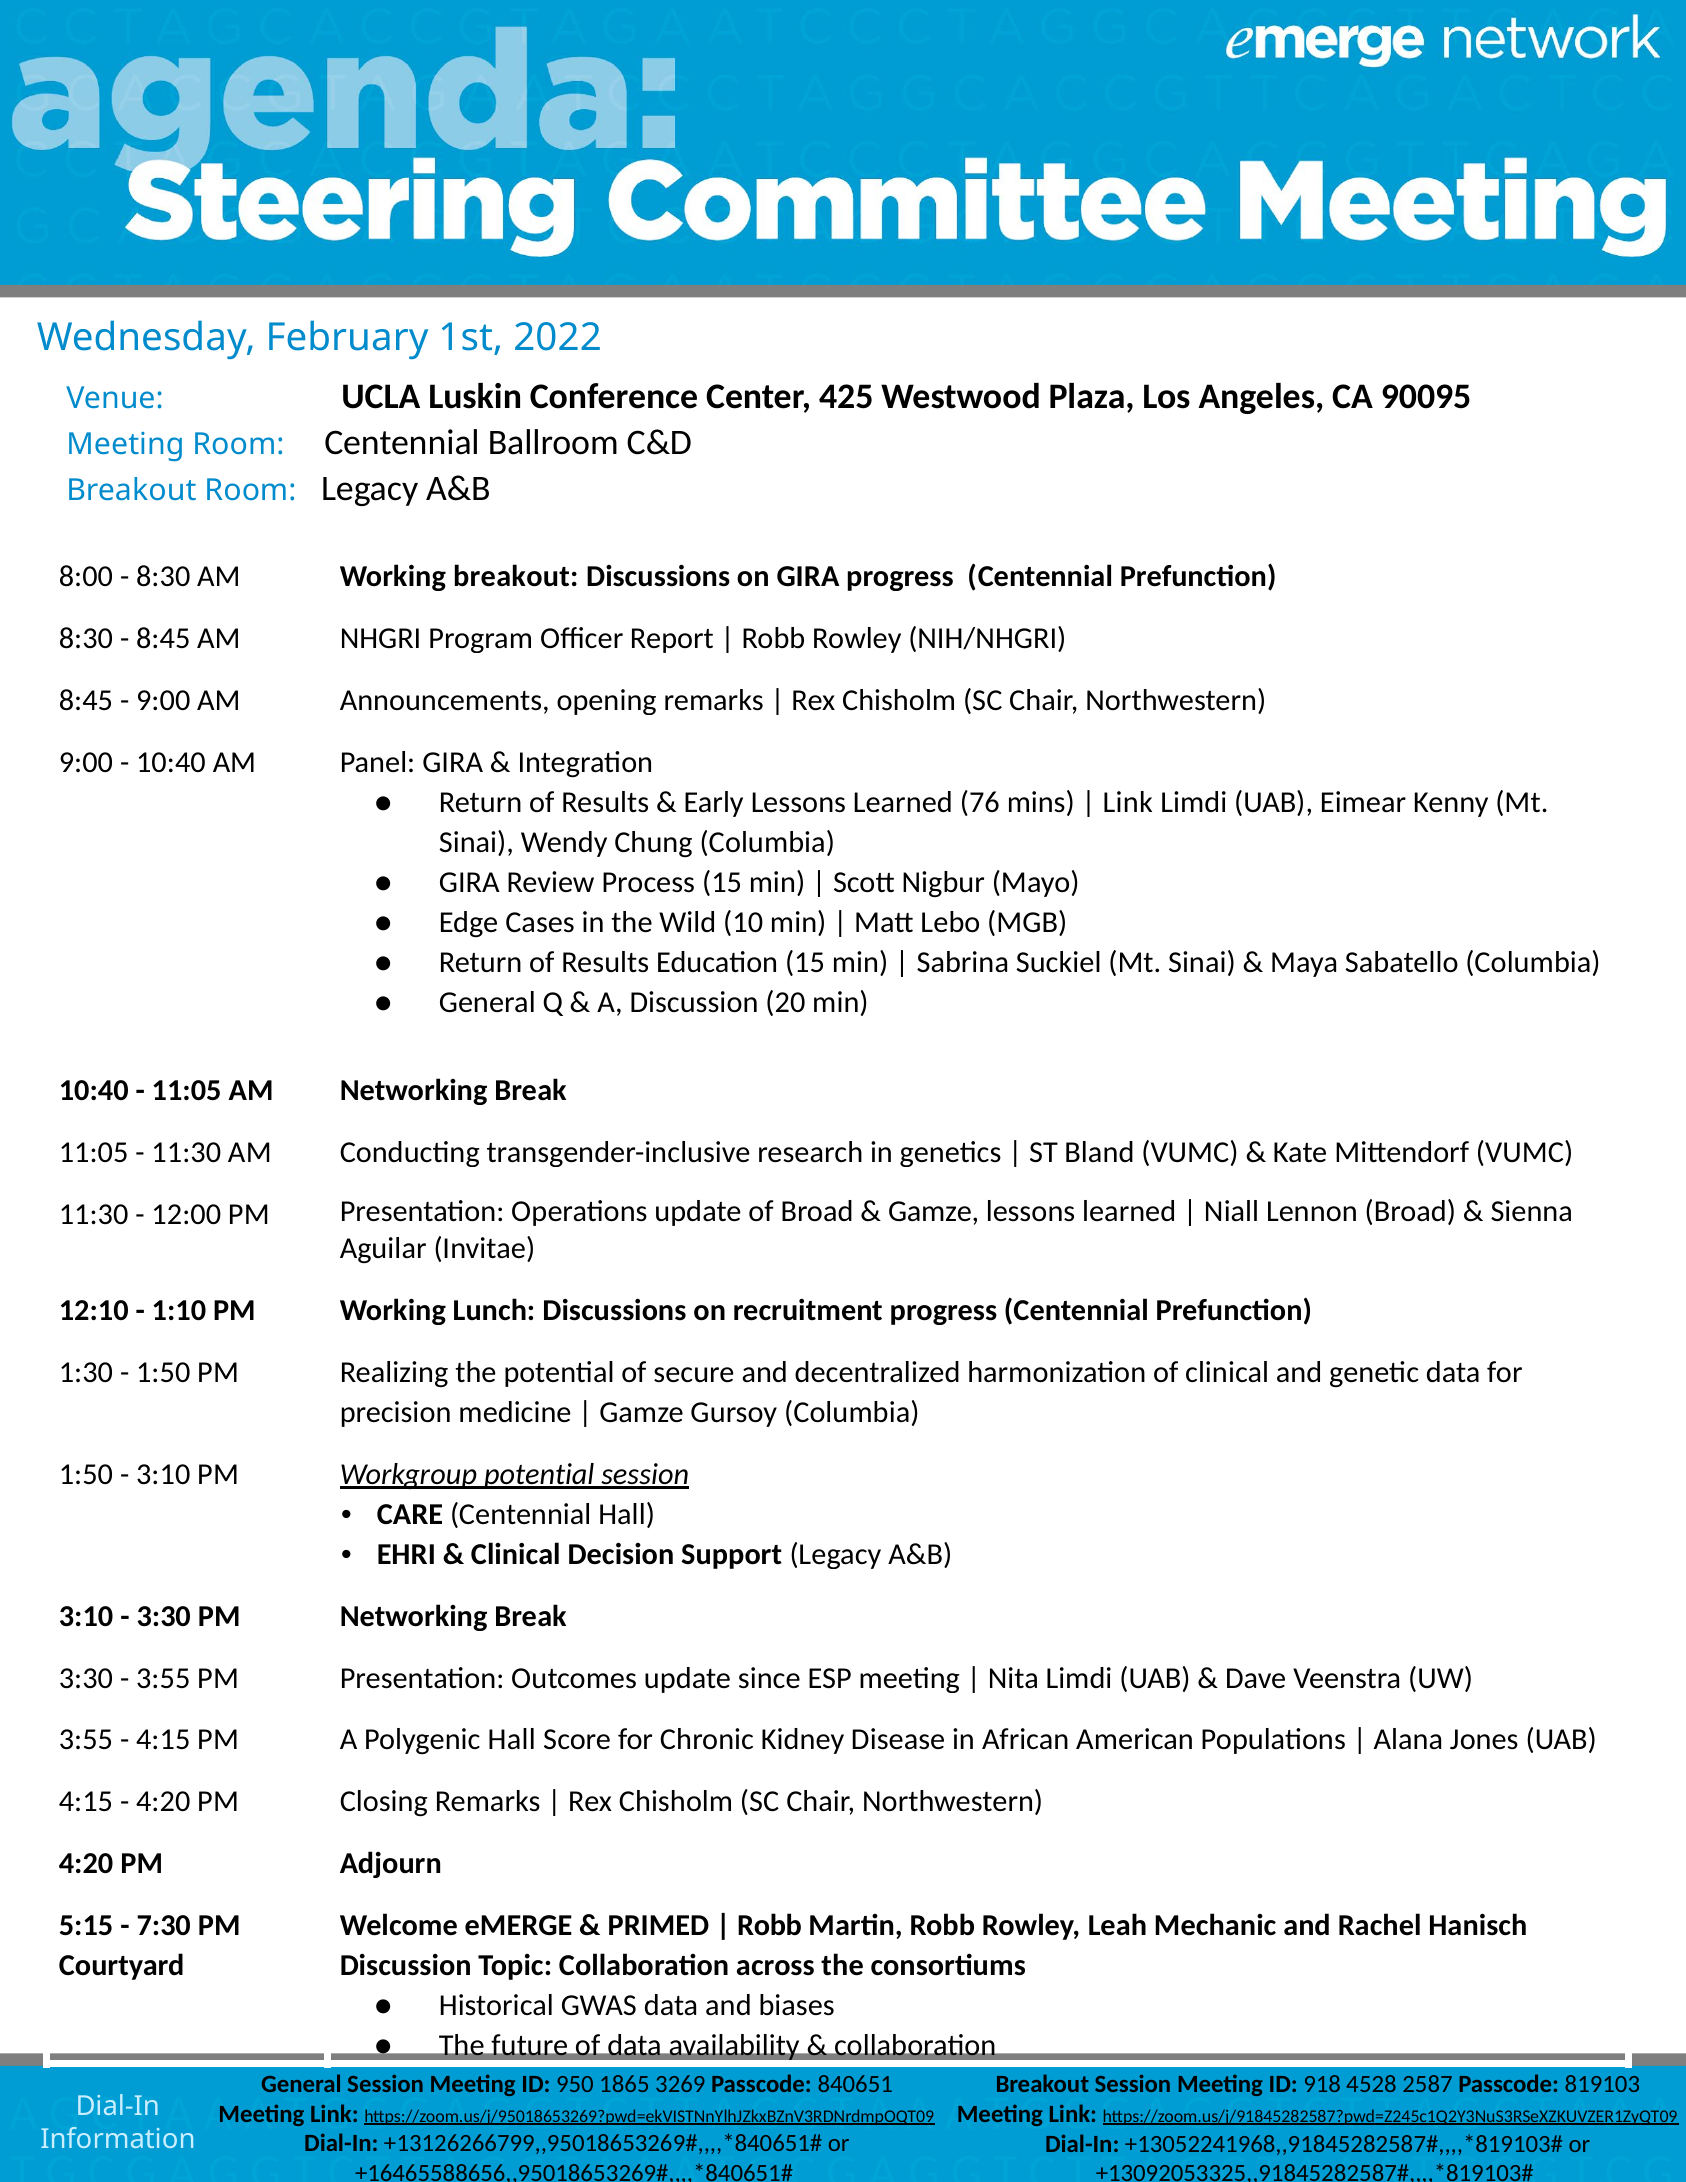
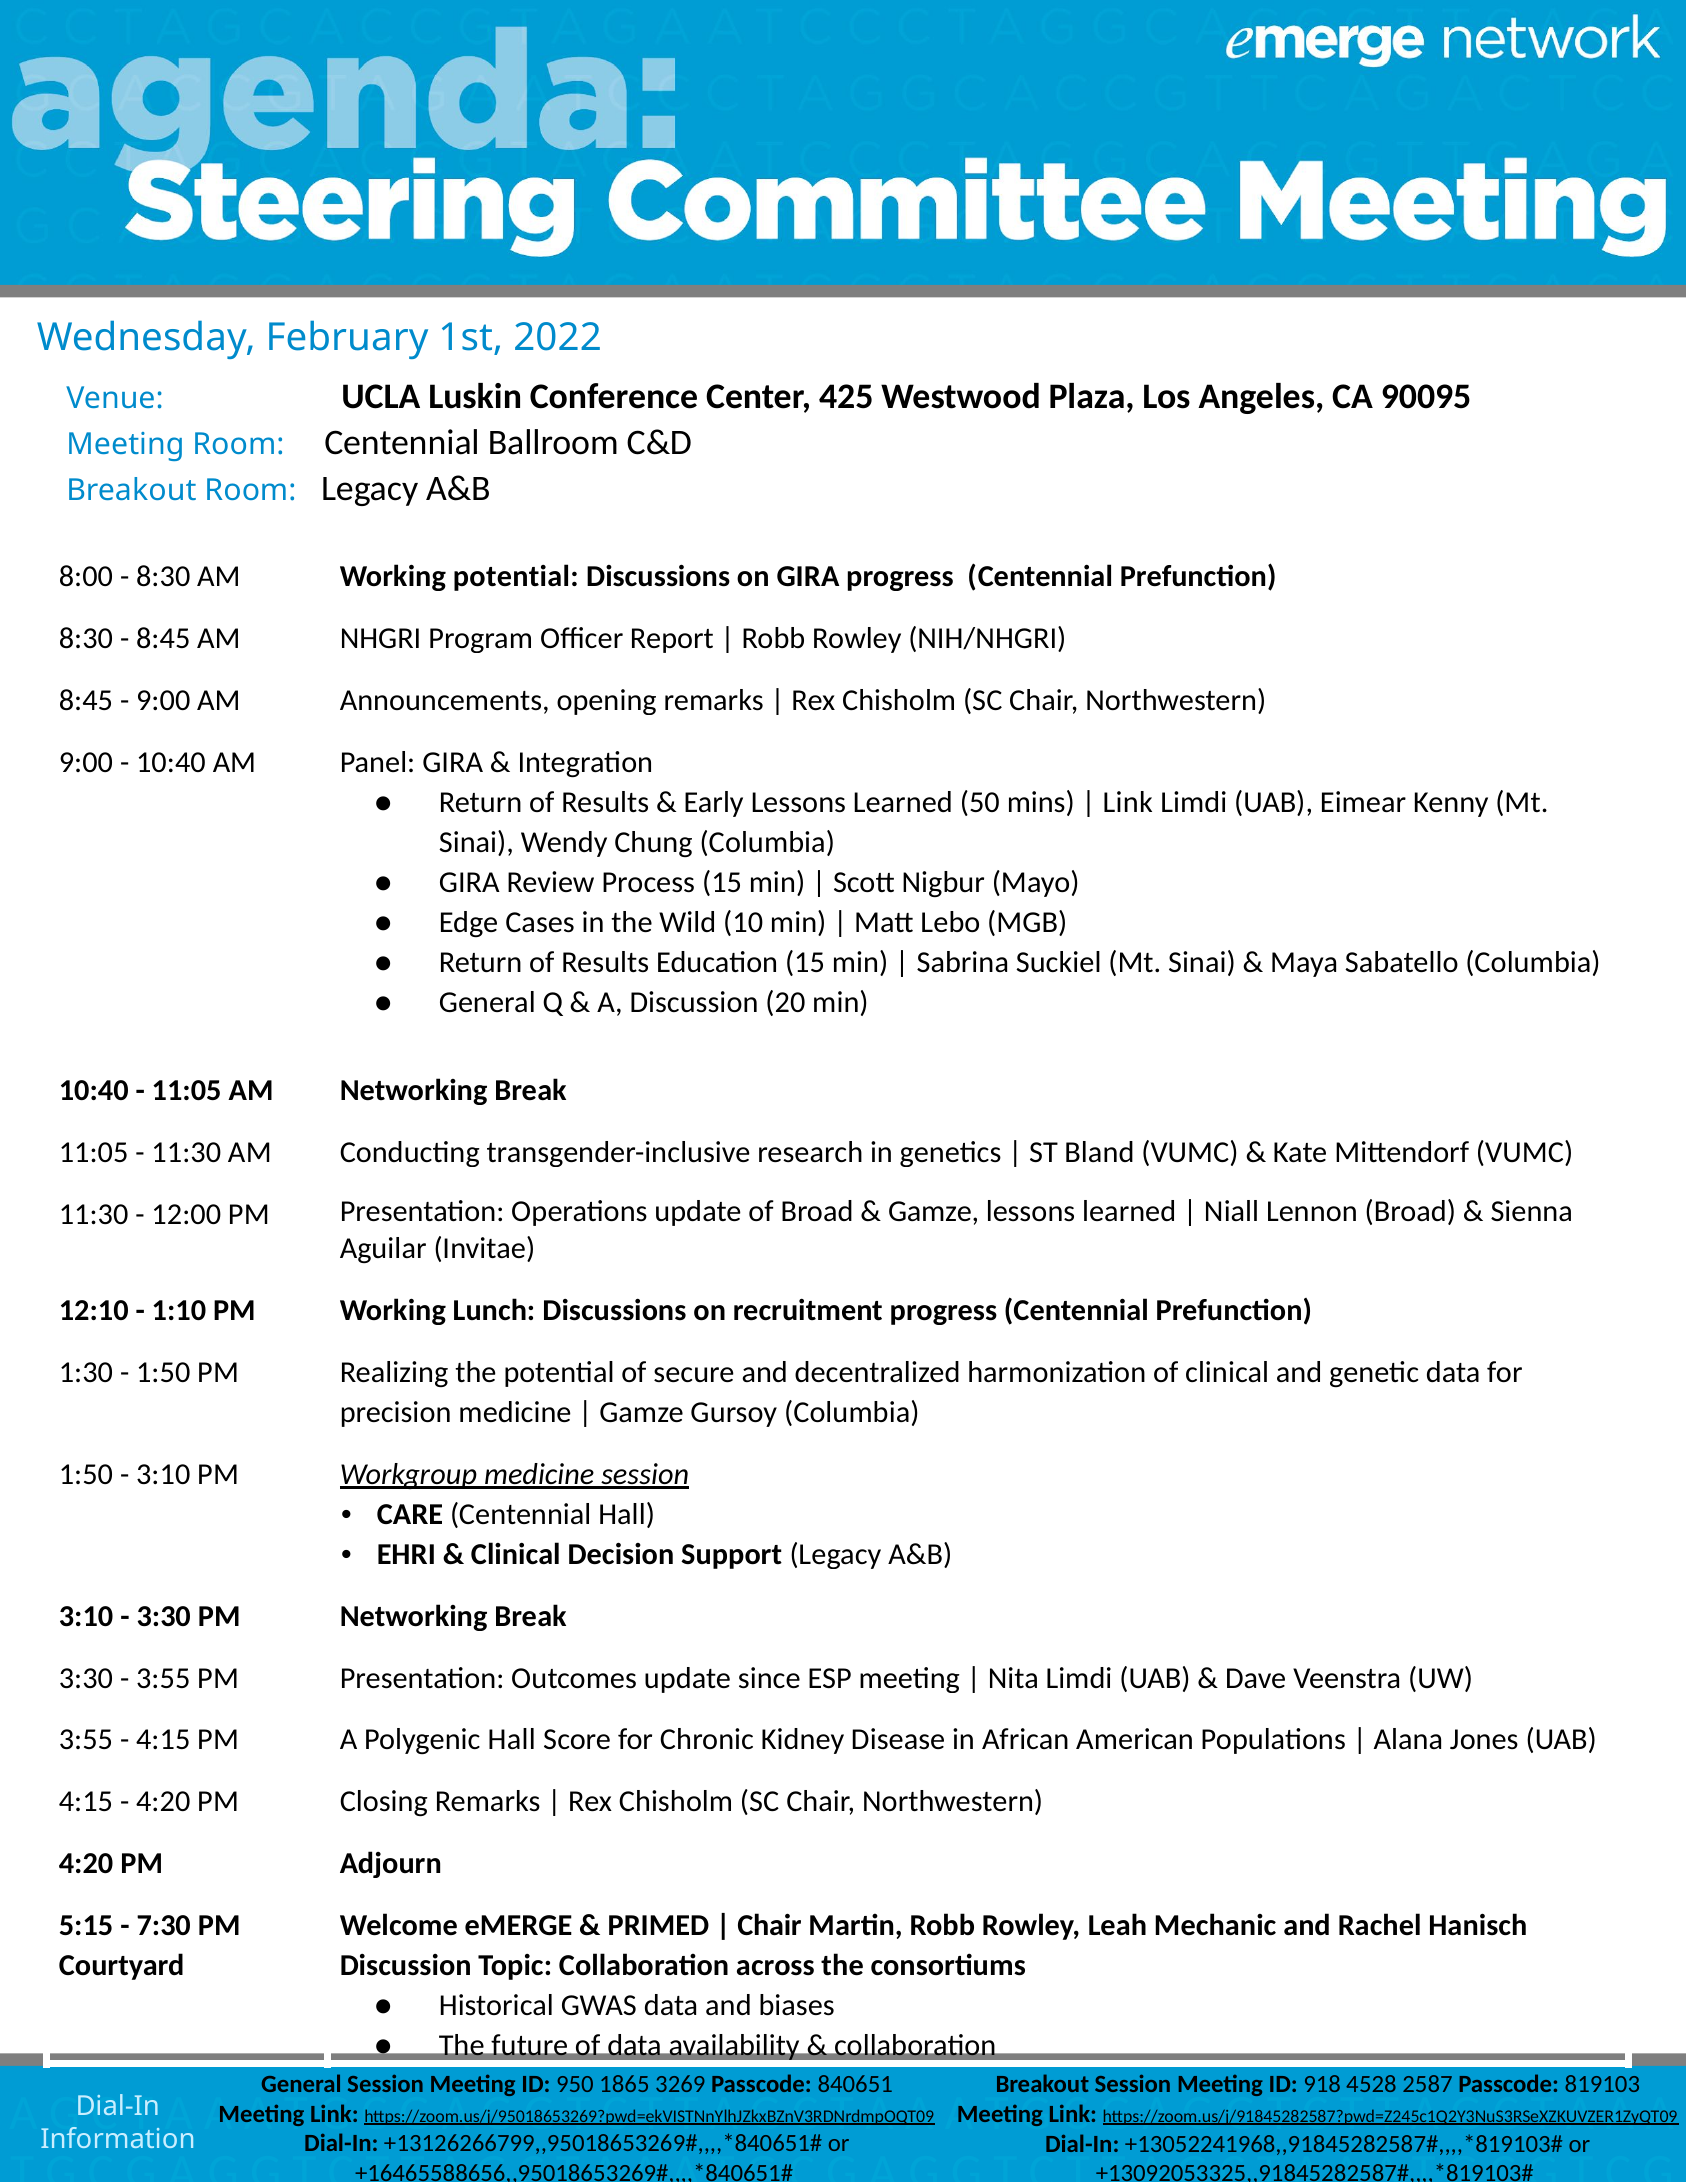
Working breakout: breakout -> potential (516, 577)
76: 76 -> 50 (980, 802)
Workgroup potential: potential -> medicine (539, 1474)
Robb: Robb -> Chair (770, 1925)
